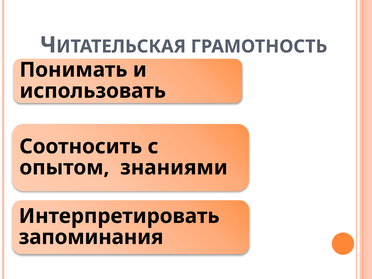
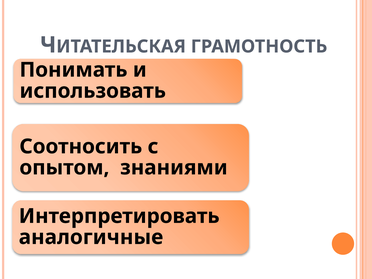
запоминания: запоминания -> аналогичные (91, 237)
